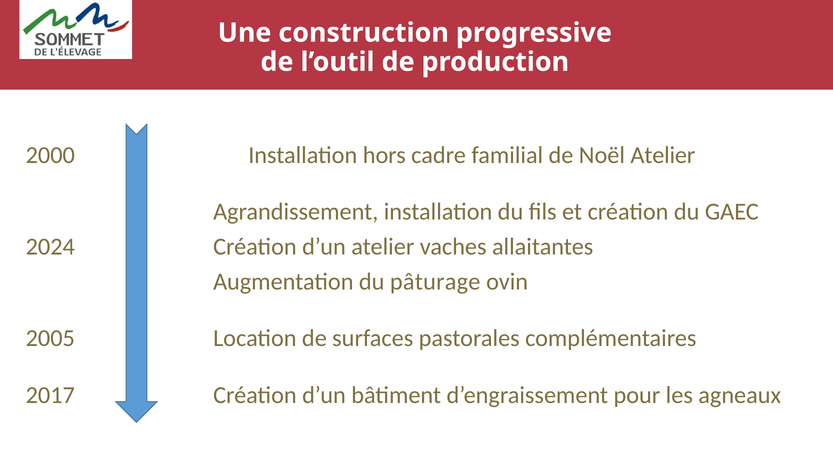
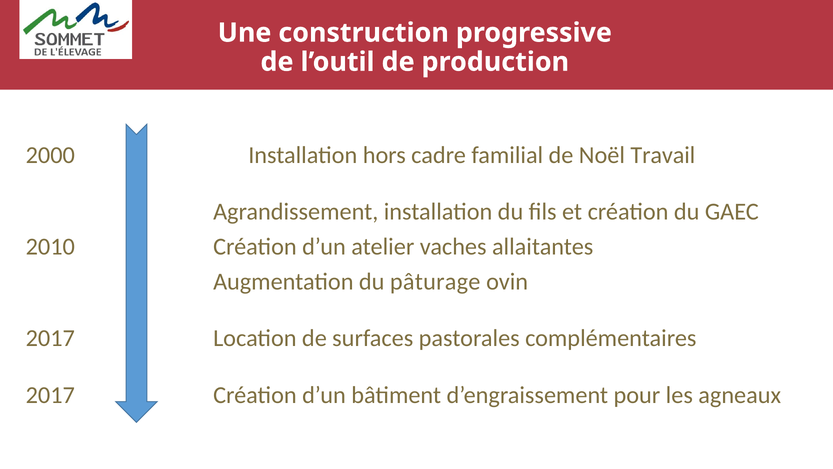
Noël Atelier: Atelier -> Travail (663, 155)
2024: 2024 -> 2010 (50, 247)
2005: 2005 -> 2017 (50, 338)
